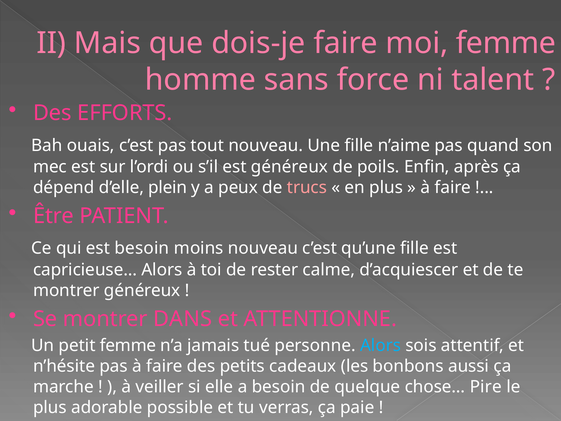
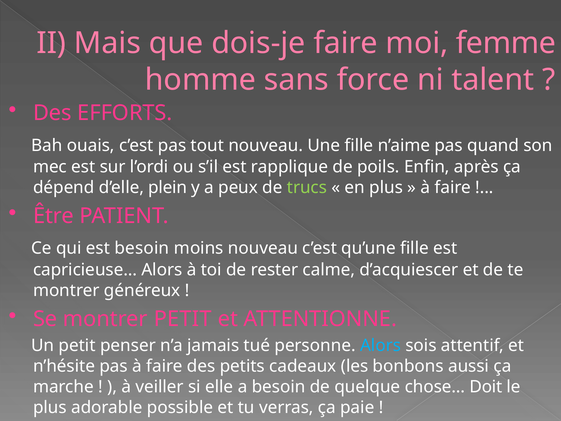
est généreux: généreux -> rapplique (290, 167)
trucs colour: pink -> light green (307, 187)
montrer DANS: DANS -> PETIT (183, 319)
petit femme: femme -> penser (128, 345)
Pire: Pire -> Doit (486, 387)
